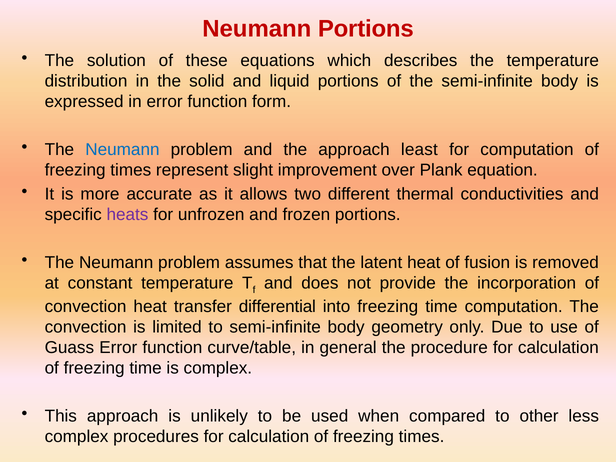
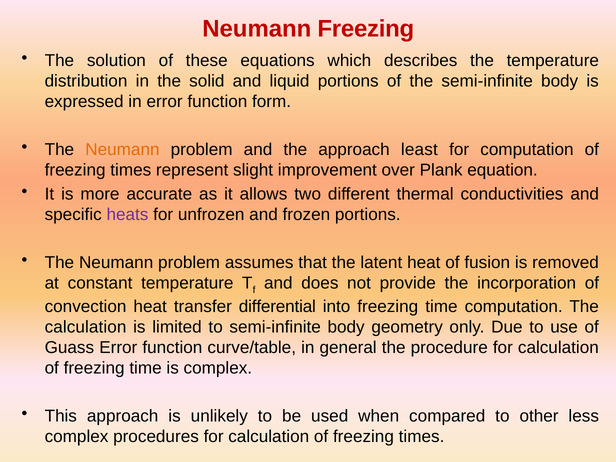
Neumann Portions: Portions -> Freezing (366, 29)
Neumann colour: blue -> orange (122, 150)
convection: convection -> calculation (86, 327)
